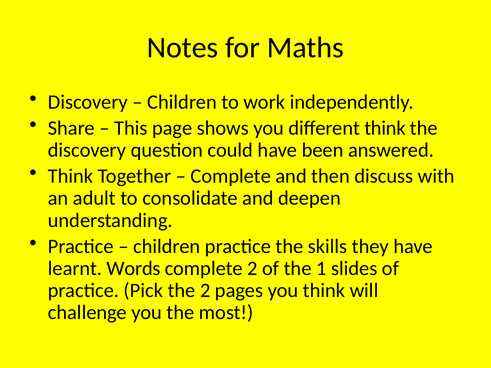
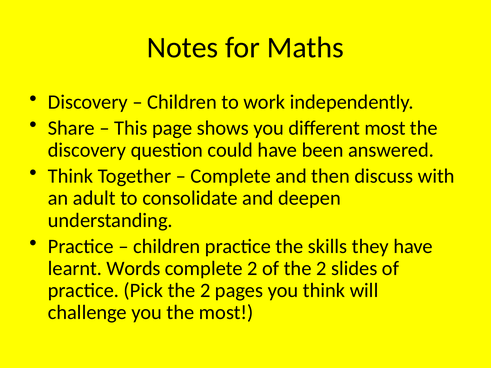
different think: think -> most (385, 128)
of the 1: 1 -> 2 (321, 269)
